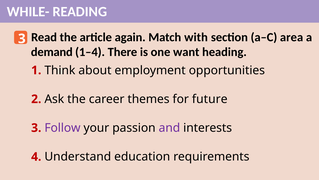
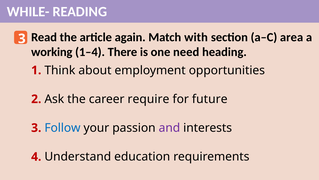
demand: demand -> working (52, 52)
want: want -> need (186, 52)
themes: themes -> require (148, 99)
Follow colour: purple -> blue (62, 128)
